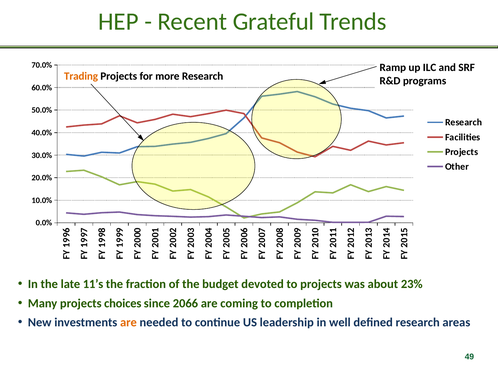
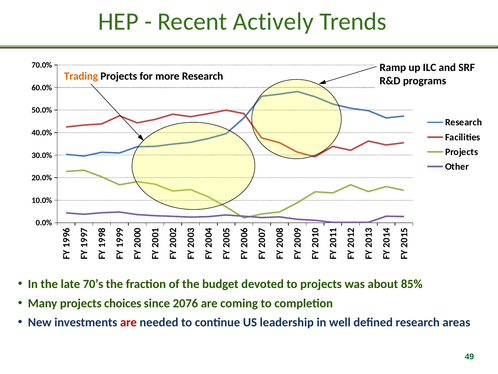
Grateful: Grateful -> Actively (273, 21)
11’s: 11’s -> 70’s (93, 284)
23%: 23% -> 85% (412, 284)
2066: 2066 -> 2076 (185, 303)
are colour: orange -> red (128, 322)
